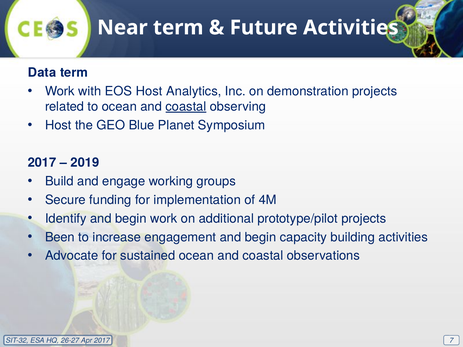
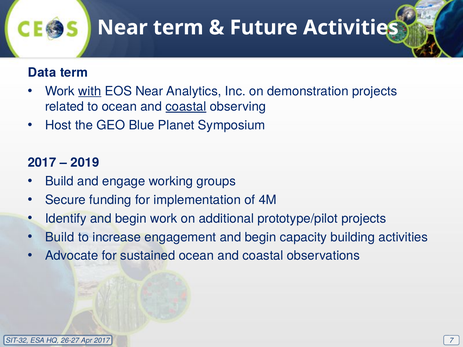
with underline: none -> present (90, 91)
EOS Host: Host -> Near (149, 91)
Been: Been -> Build (60, 237)
